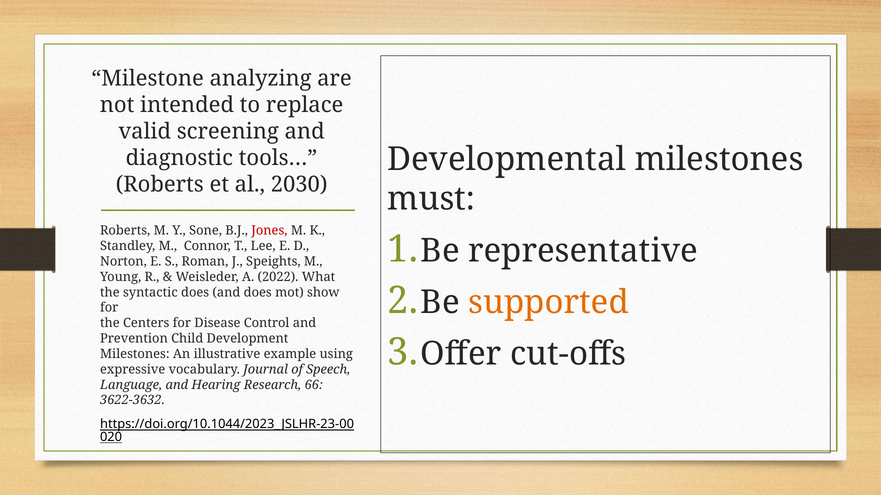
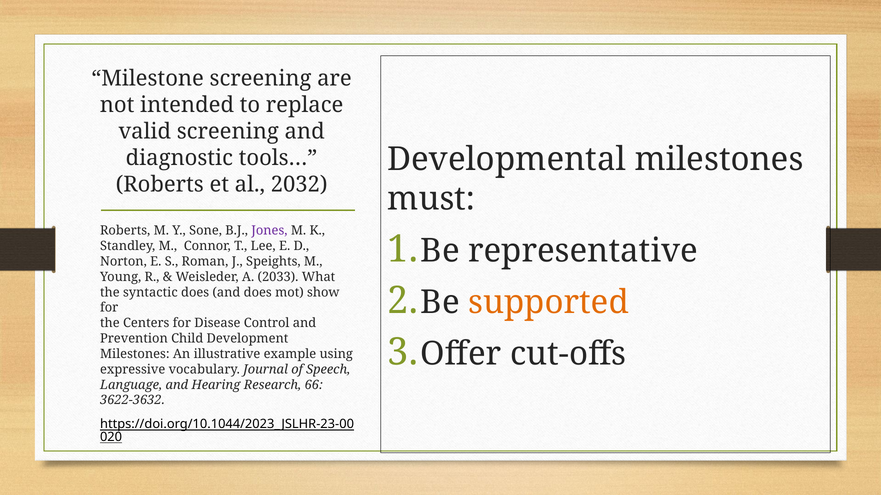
Milestone analyzing: analyzing -> screening (261, 79)
2030: 2030 -> 2032 (299, 184)
Jones colour: red -> purple (269, 231)
2022: 2022 -> 2033 (278, 277)
